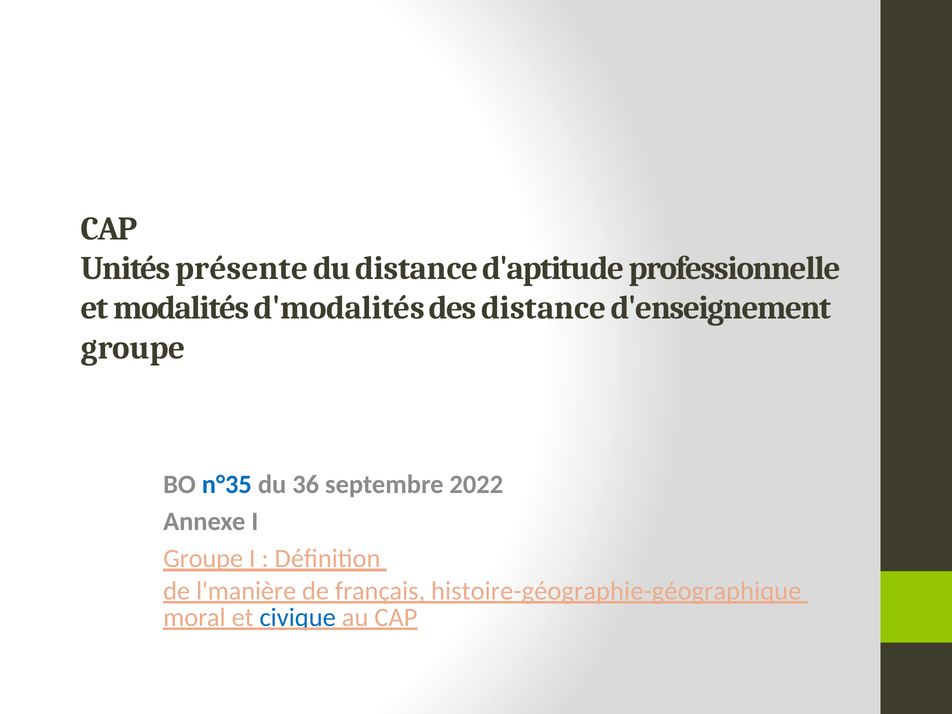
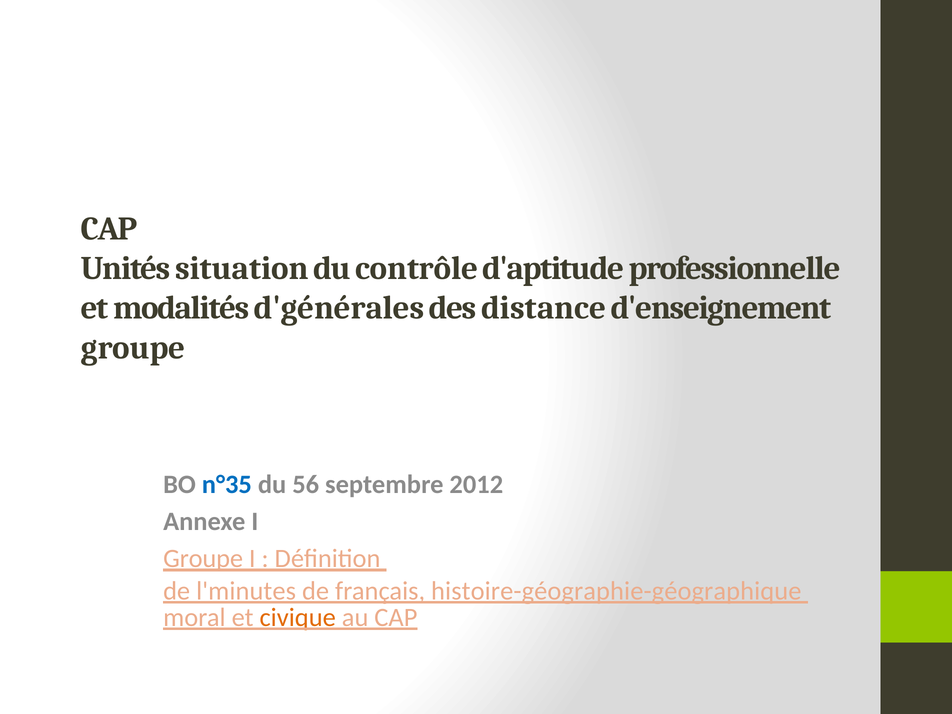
présente: présente -> situation (242, 268)
du distance: distance -> contrôle (417, 268)
d'modalités: d'modalités -> d'générales (339, 308)
36: 36 -> 56 (306, 484)
2022: 2022 -> 2012 (476, 484)
l'manière: l'manière -> l'minutes (246, 591)
civique colour: blue -> orange (298, 617)
